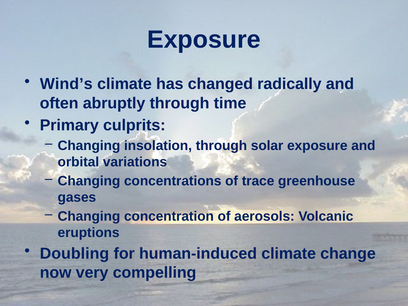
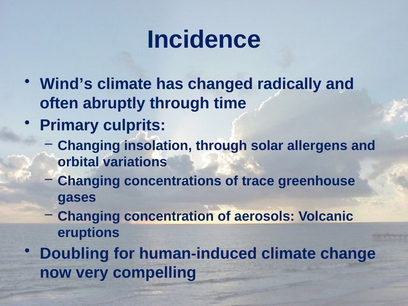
Exposure: Exposure -> Incidence (204, 39)
solar exposure: exposure -> allergens (317, 146)
